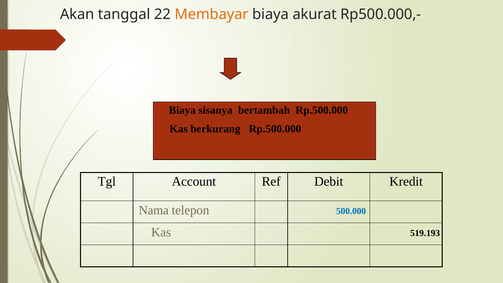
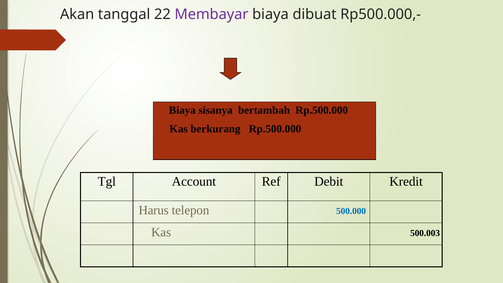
Membayar colour: orange -> purple (211, 14)
akurat: akurat -> dibuat (315, 14)
Nama: Nama -> Harus (154, 210)
519.193: 519.193 -> 500.003 (425, 233)
